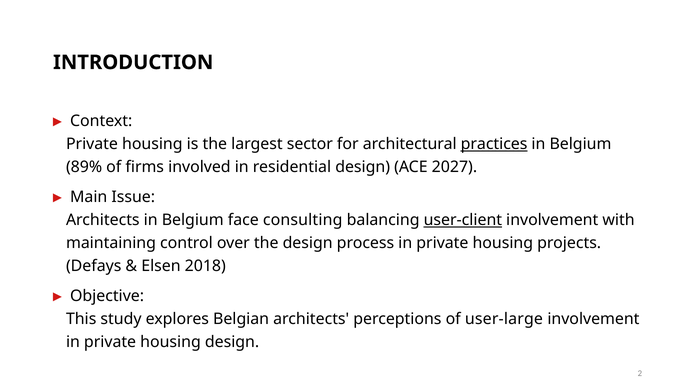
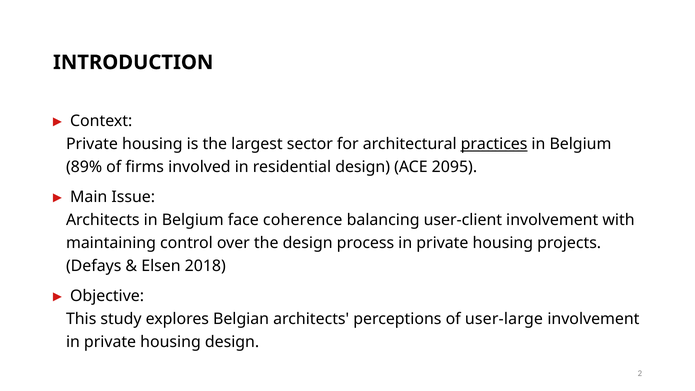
2027: 2027 -> 2095 (454, 167)
consulting: consulting -> coherence (303, 220)
user-client underline: present -> none (463, 220)
